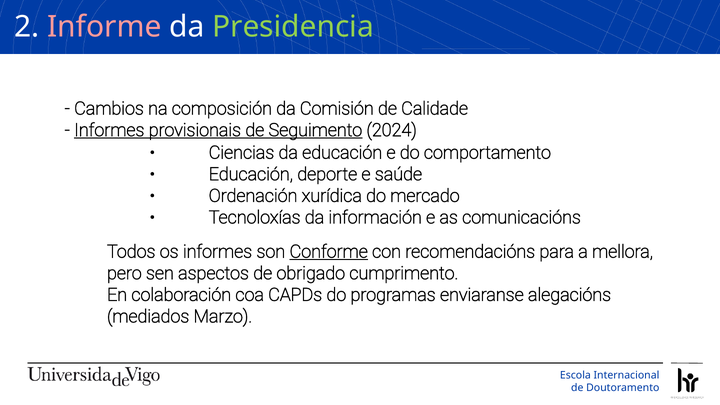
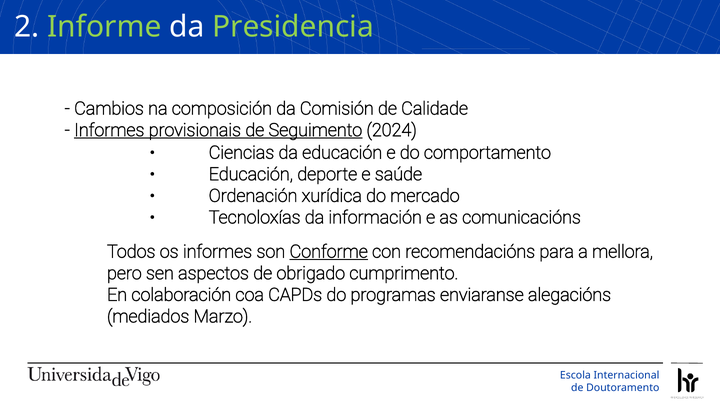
Informe colour: pink -> light green (104, 27)
